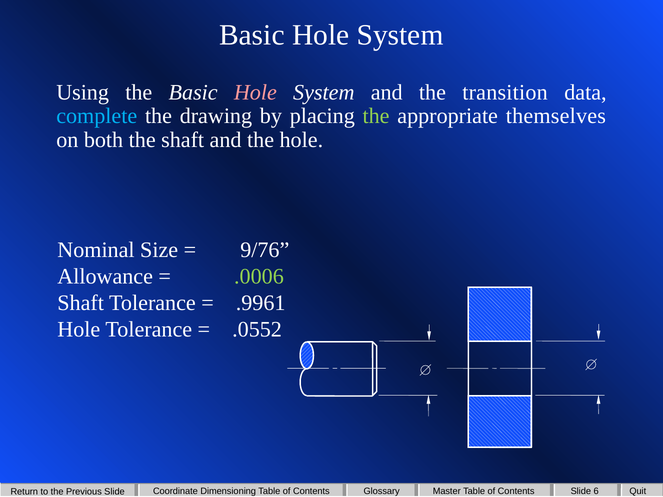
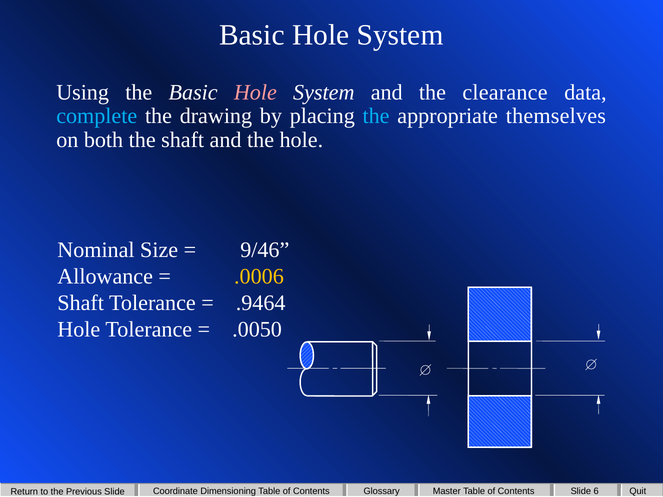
transition: transition -> clearance (505, 92)
the colour: light green -> light blue (376, 116)
9/76: 9/76 -> 9/46 (265, 250)
.0006 colour: light green -> yellow (259, 277)
.9961: .9961 -> .9464 (261, 303)
.0552: .0552 -> .0050 (257, 330)
